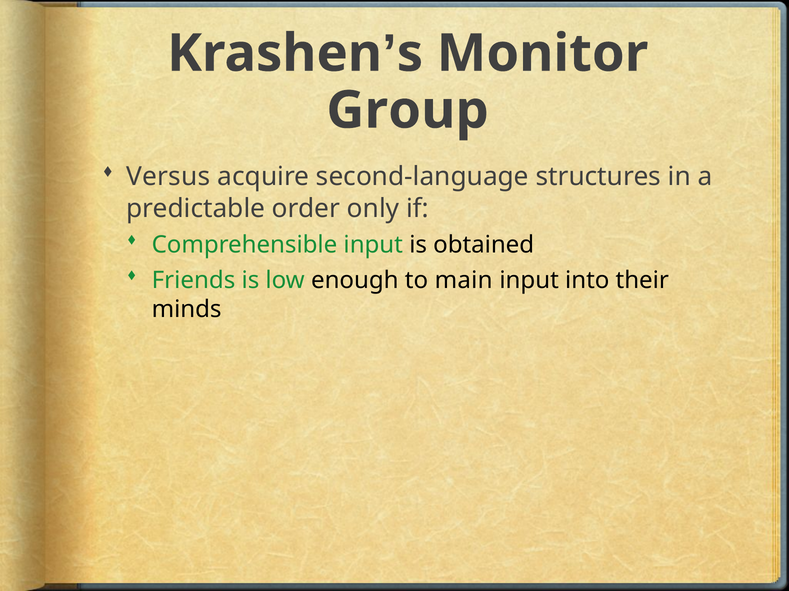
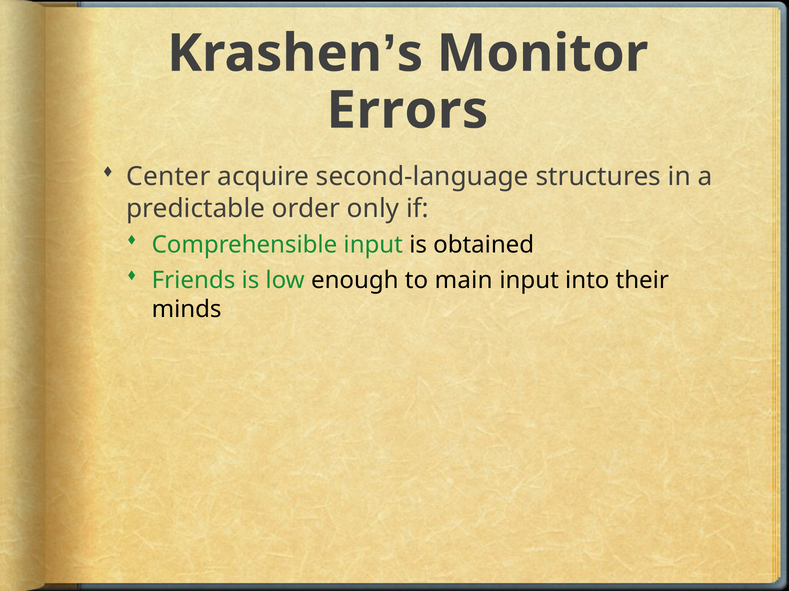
Group: Group -> Errors (407, 111)
Versus: Versus -> Center (168, 177)
